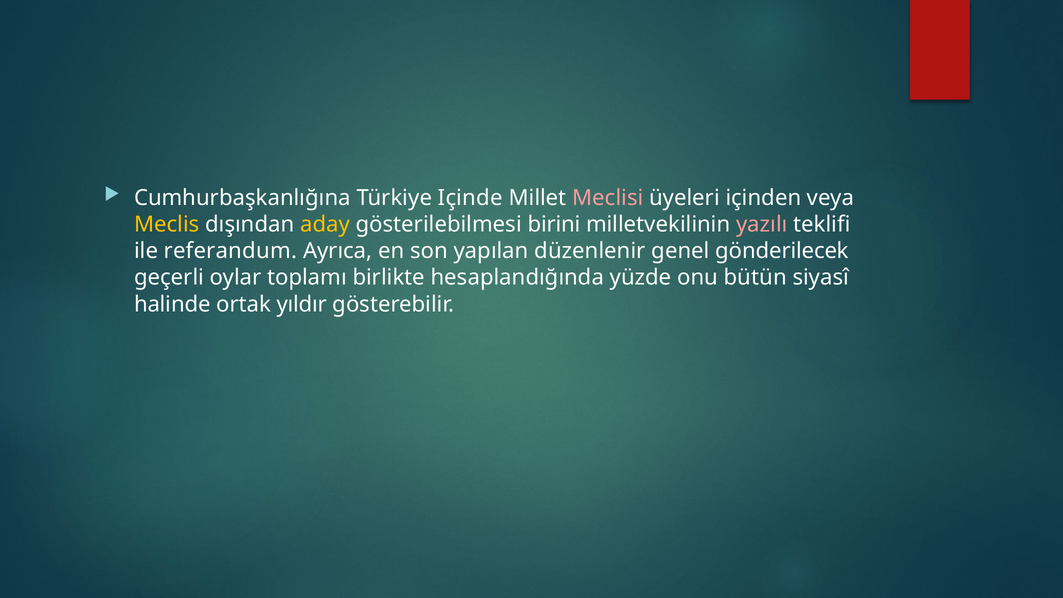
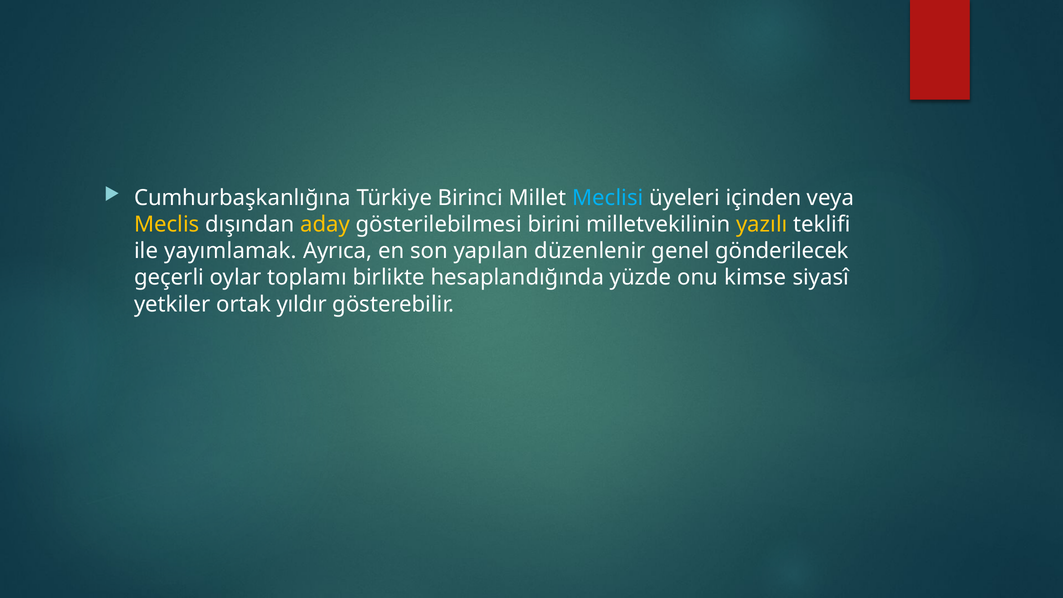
Içinde: Içinde -> Birinci (470, 198)
Meclisi colour: pink -> light blue (608, 198)
yazılı colour: pink -> yellow (762, 224)
referandum: referandum -> yayımlamak (230, 251)
bütün: bütün -> kimse (755, 278)
halinde: halinde -> yetkiler (172, 304)
